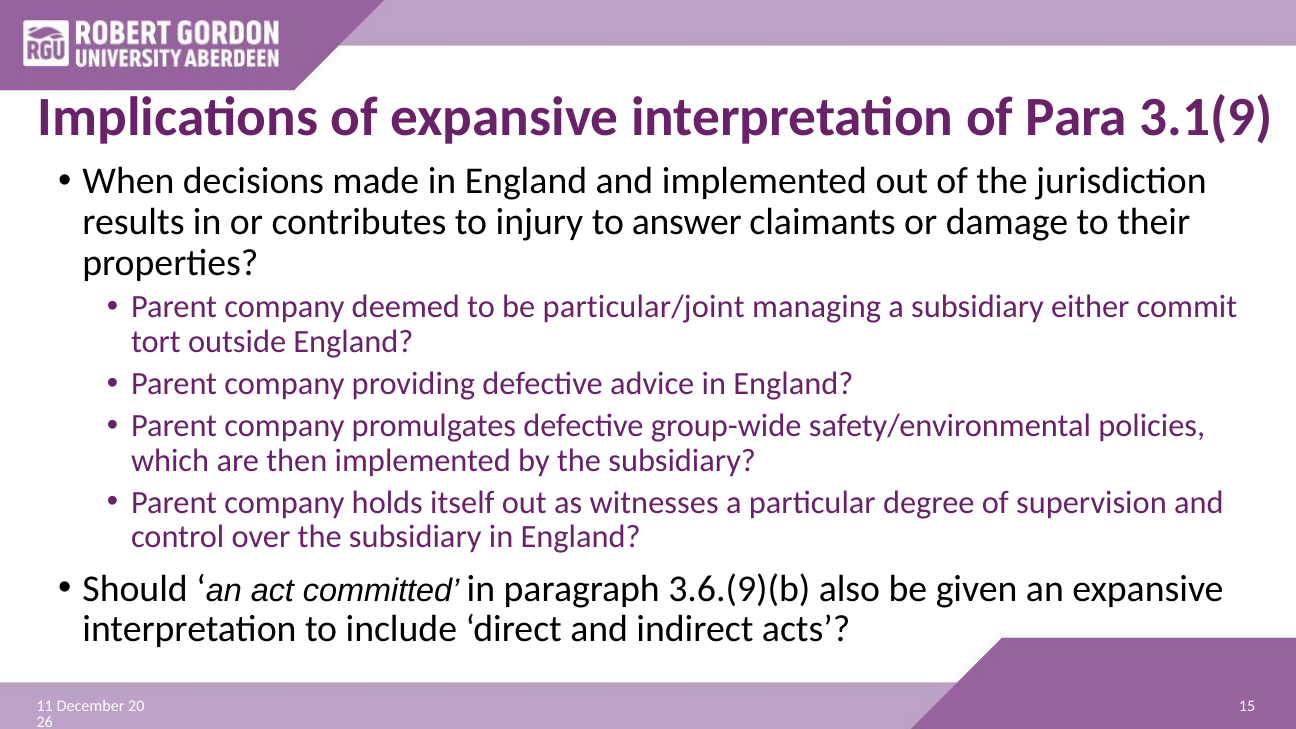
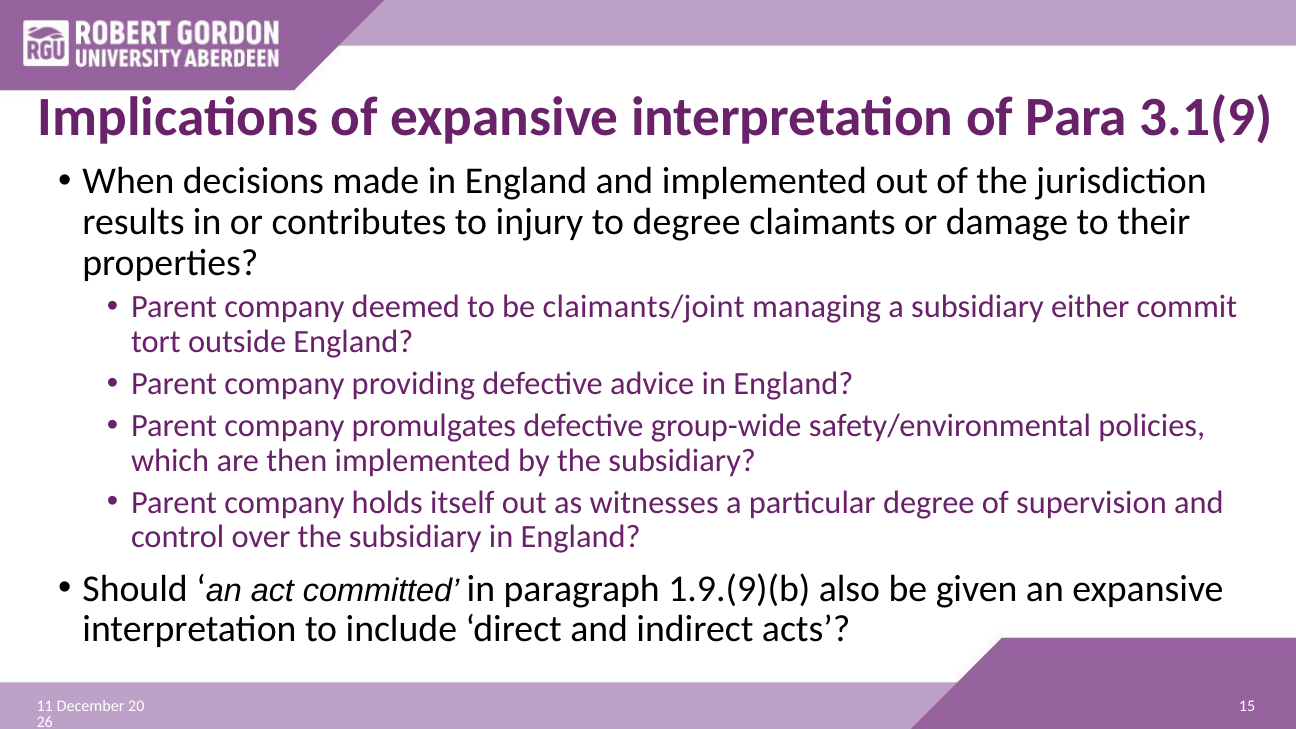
to answer: answer -> degree (687, 222)
particular/joint: particular/joint -> claimants/joint (644, 307)
3.6.(9)(b: 3.6.(9)(b -> 1.9.(9)(b (739, 589)
